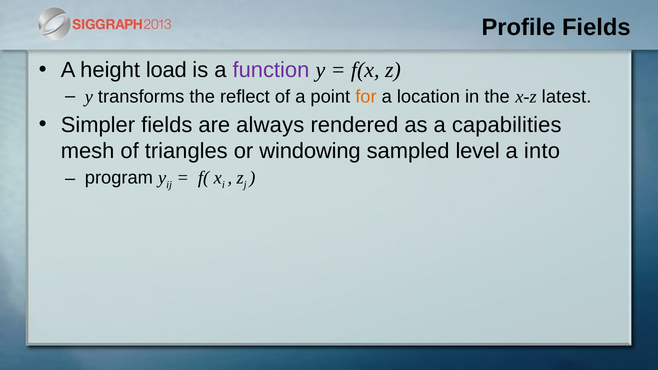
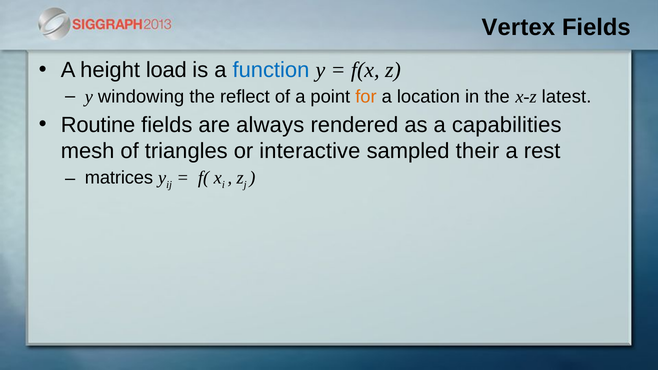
Profile: Profile -> Vertex (518, 27)
function colour: purple -> blue (271, 70)
transforms: transforms -> windowing (141, 97)
Simpler: Simpler -> Routine (98, 125)
windowing: windowing -> interactive (310, 151)
level: level -> their (477, 151)
into: into -> rest (542, 151)
program: program -> matrices (119, 178)
